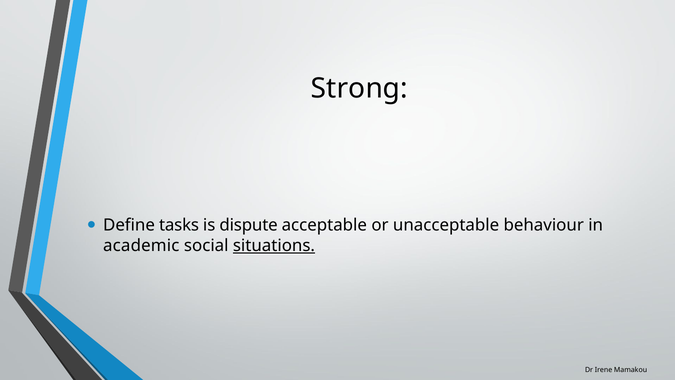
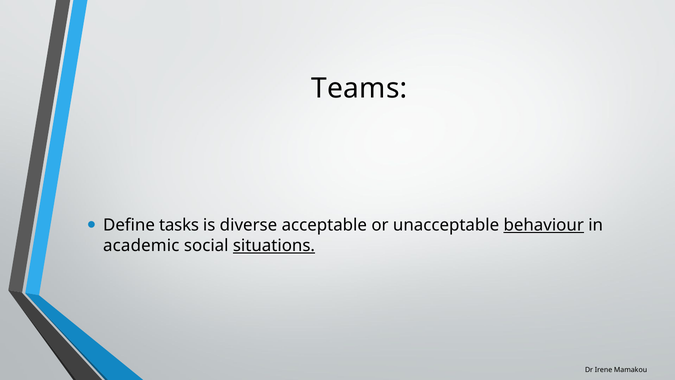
Strong: Strong -> Teams (359, 88)
dispute: dispute -> diverse (248, 225)
behaviour underline: none -> present (544, 225)
